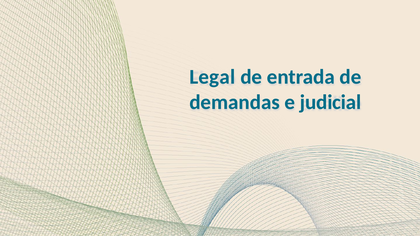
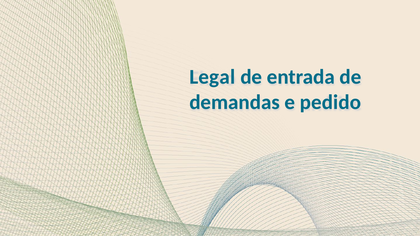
judicial: judicial -> pedido (330, 102)
